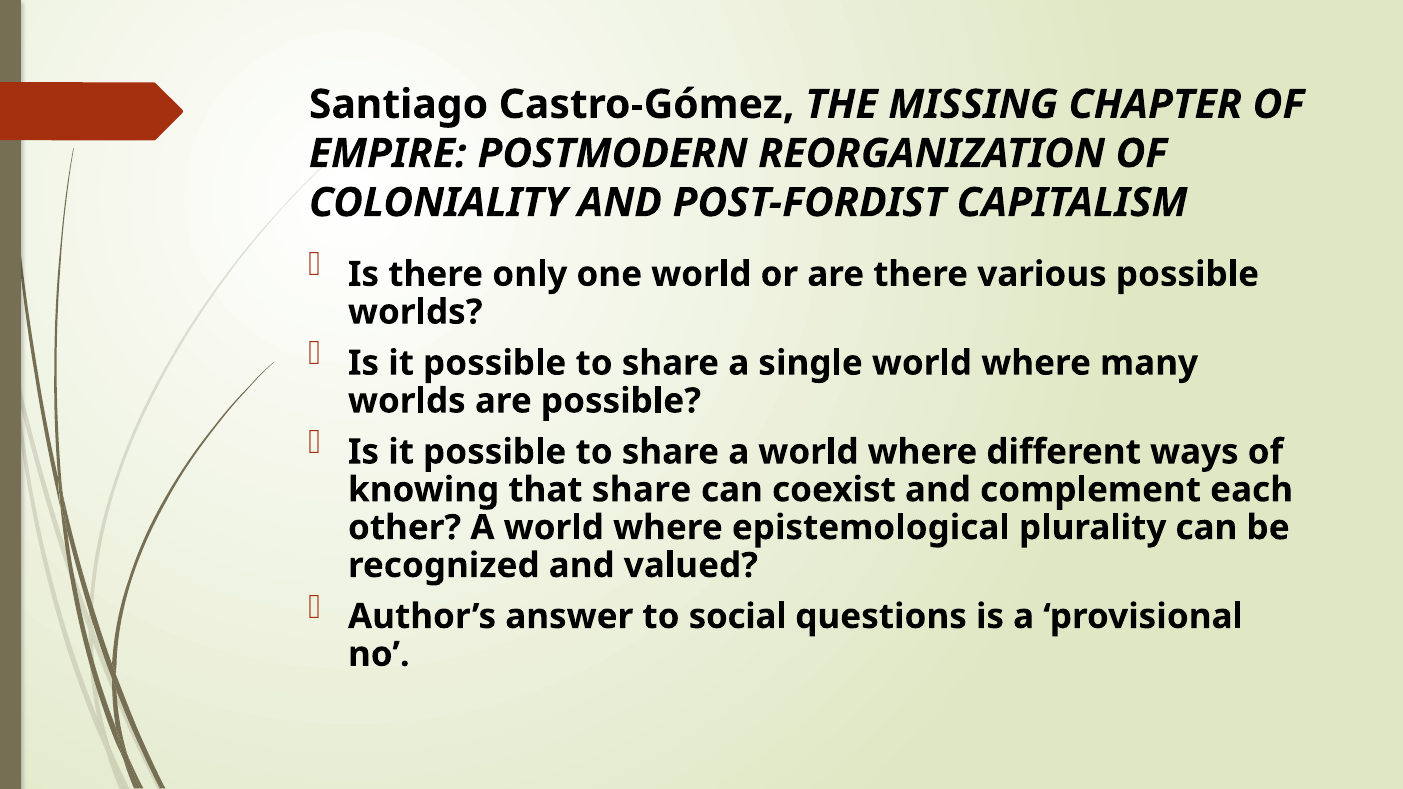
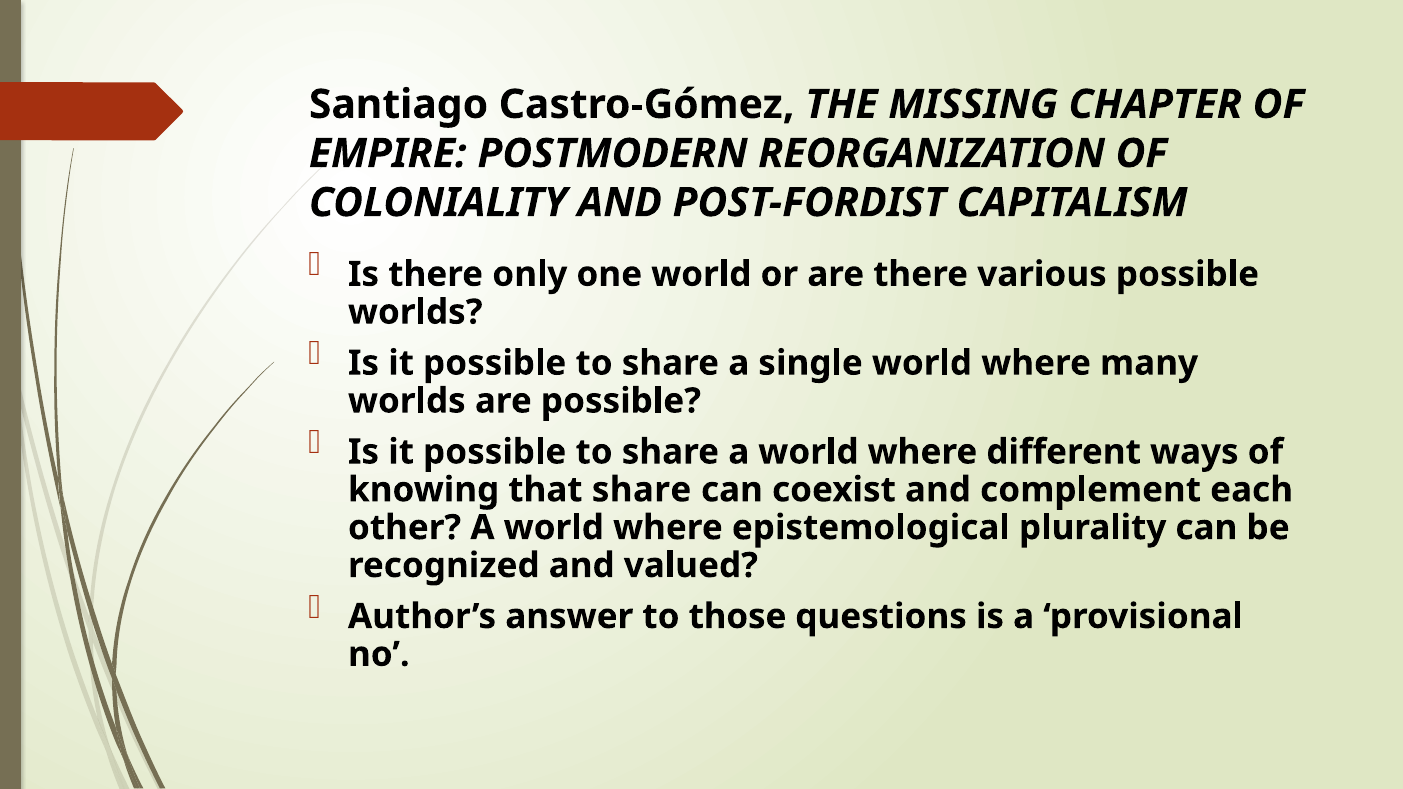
social: social -> those (738, 617)
